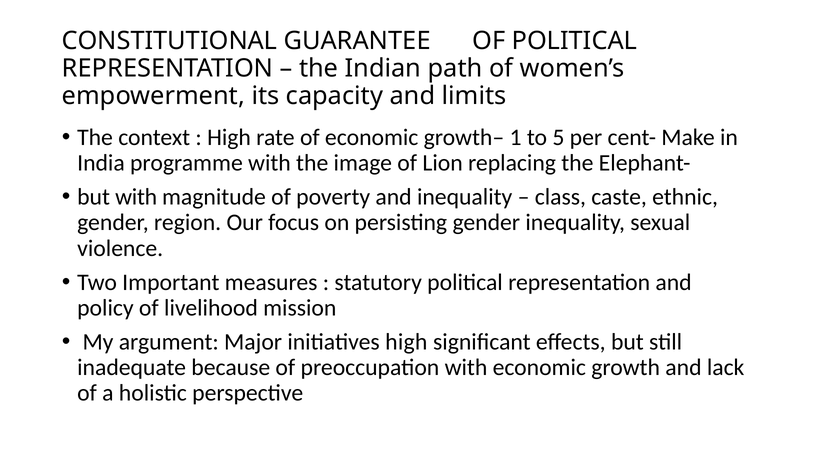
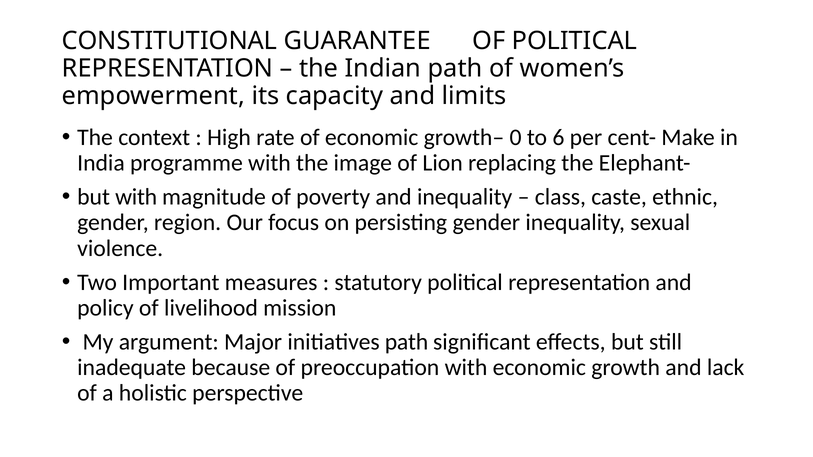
1: 1 -> 0 (516, 137)
5: 5 -> 6 (558, 137)
initiatives high: high -> path (407, 342)
